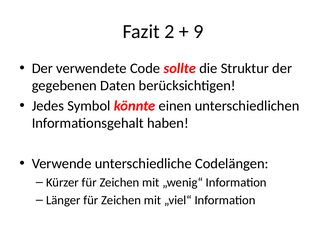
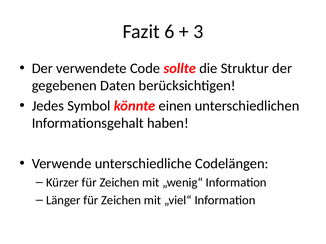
2: 2 -> 6 (169, 32)
9: 9 -> 3 (198, 32)
